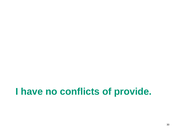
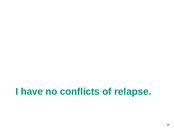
provide: provide -> relapse (133, 91)
